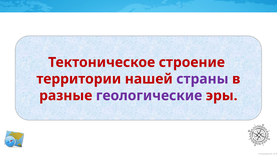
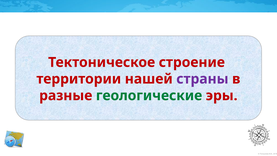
геологические colour: purple -> green (149, 95)
